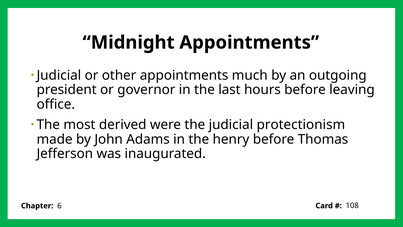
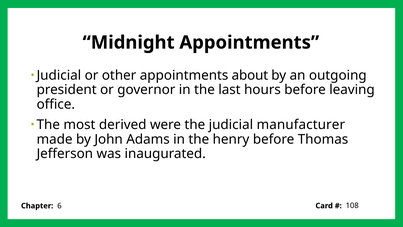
much: much -> about (250, 75)
protectionism: protectionism -> manufacturer (301, 125)
